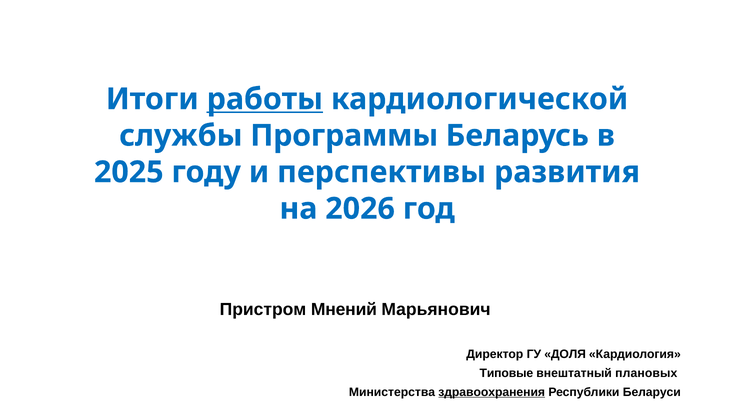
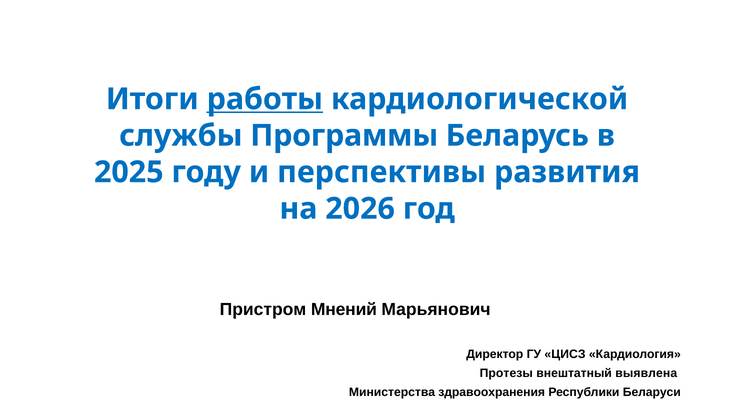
ДОЛЯ: ДОЛЯ -> ЦИСЗ (565, 354)
Типовые: Типовые -> Протезы (506, 373)
плановых: плановых -> выявлена (646, 373)
здравоохранения underline: present -> none (492, 392)
